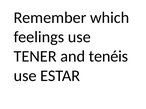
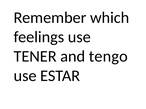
tenéis: tenéis -> tengo (108, 57)
